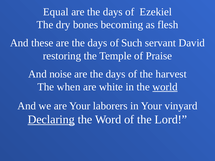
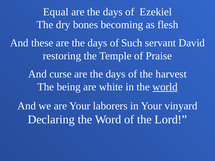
noise: noise -> curse (61, 74)
when: when -> being (69, 87)
Declaring underline: present -> none (51, 120)
